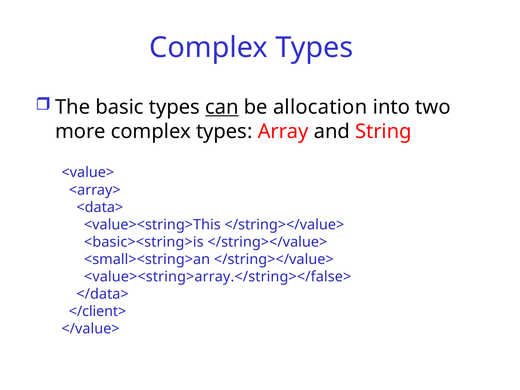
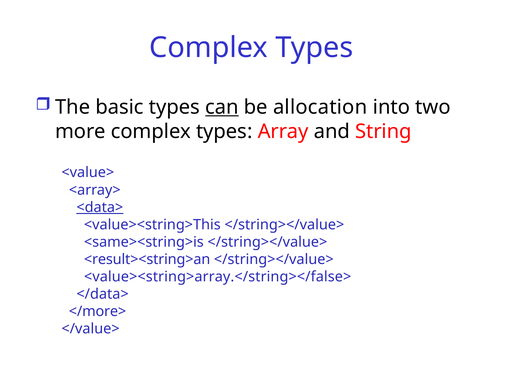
<data> underline: none -> present (100, 207)
<basic><string>is: <basic><string>is -> <same><string>is (144, 242)
<small><string>an: <small><string>an -> <result><string>an (147, 259)
</client>: </client> -> </more> (98, 311)
